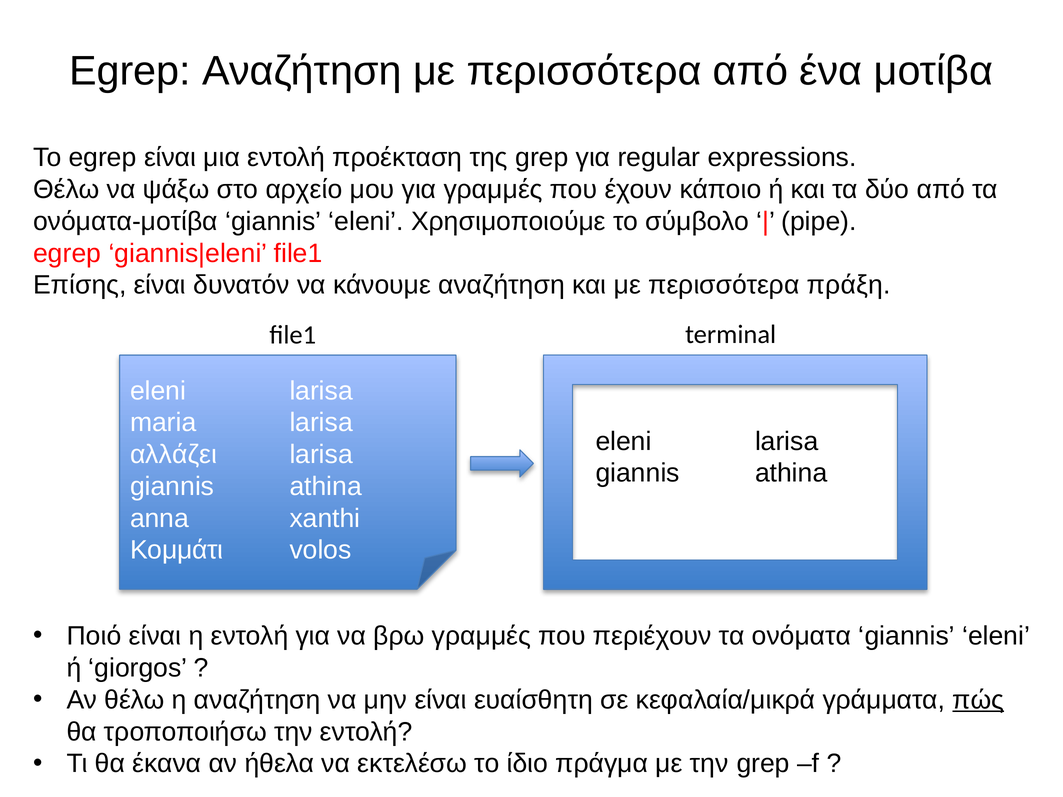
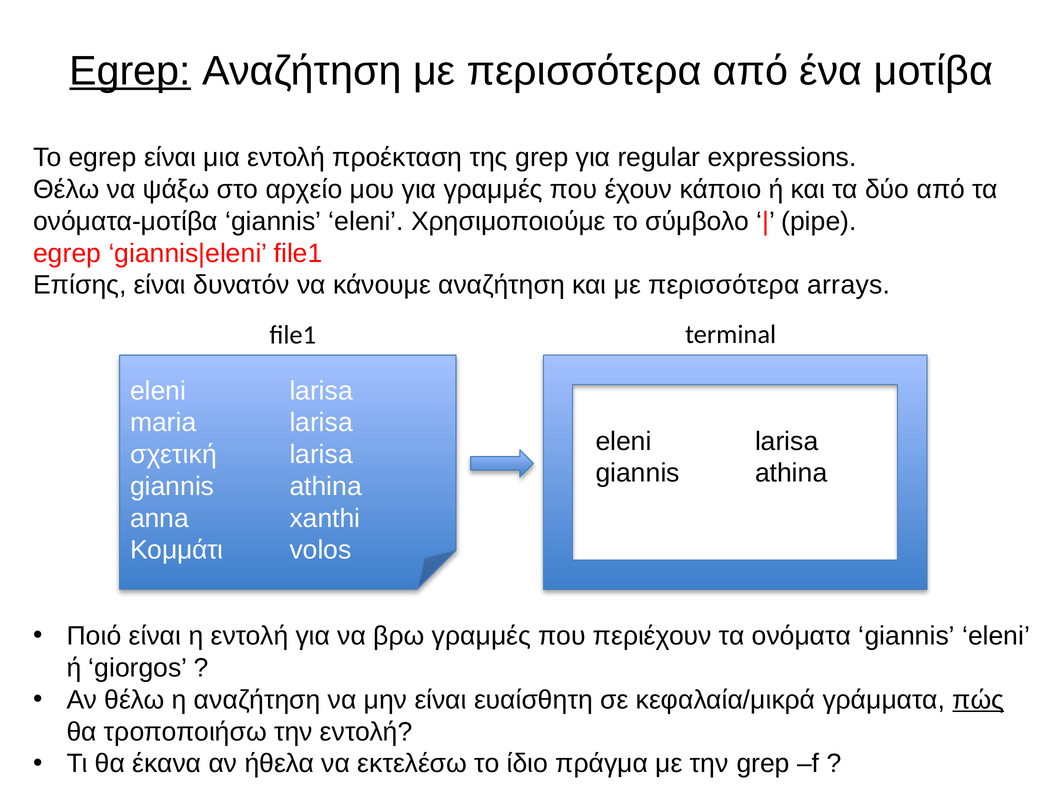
Egrep underline: none -> present (130, 71)
πράξη: πράξη -> arrays (849, 285)
αλλάζει: αλλάζει -> σχετική (174, 455)
